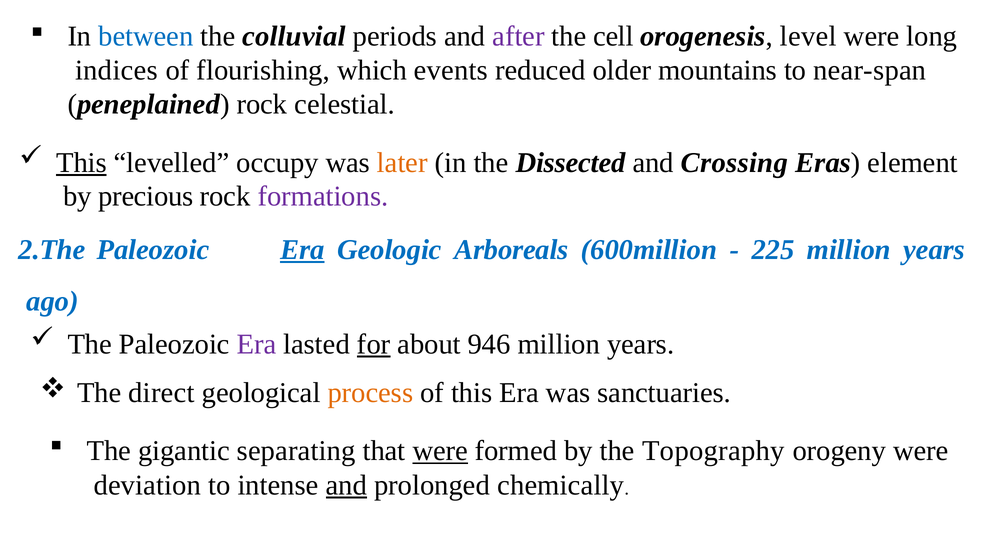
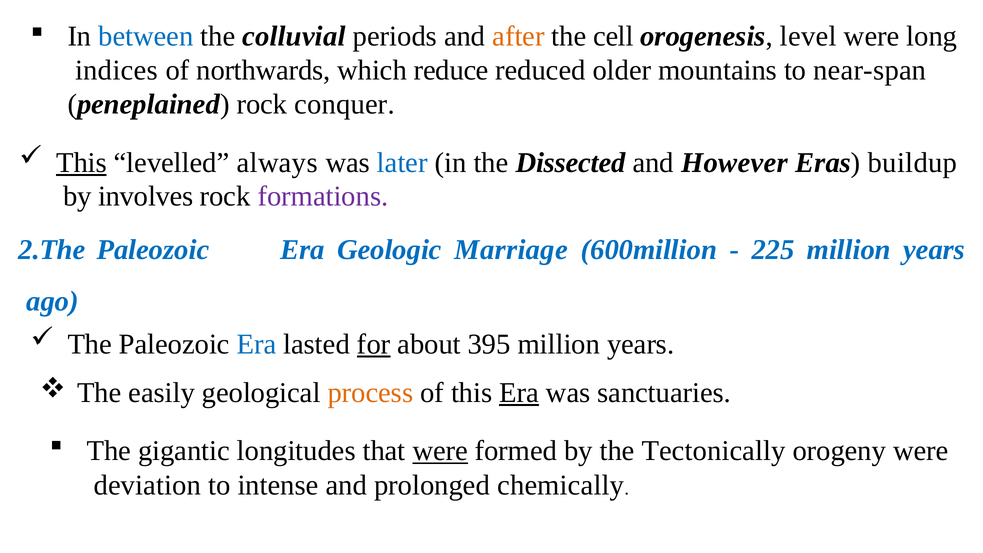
after colour: purple -> orange (518, 36)
flourishing: flourishing -> northwards (263, 70)
events: events -> reduce (451, 70)
celestial: celestial -> conquer (345, 104)
occupy: occupy -> always (277, 163)
later colour: orange -> blue (402, 163)
Crossing: Crossing -> However (734, 163)
element: element -> buildup (912, 163)
precious: precious -> involves (146, 196)
Era underline: present -> none (302, 250)
Arboreals: Arboreals -> Marriage (511, 250)
Era colour: purple -> blue (257, 344)
946: 946 -> 395 (489, 344)
direct: direct -> easily (162, 393)
Era underline: none -> present (519, 393)
separating: separating -> longitudes (296, 451)
Topography: Topography -> Tectonically (714, 451)
and underline: present -> none (346, 485)
